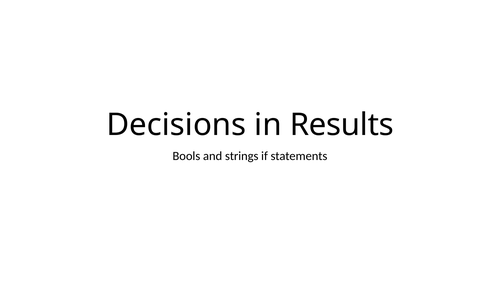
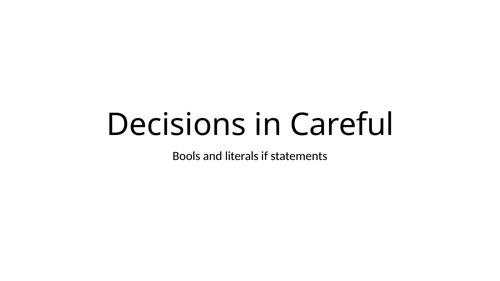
Results: Results -> Careful (342, 125)
strings: strings -> literals (242, 156)
